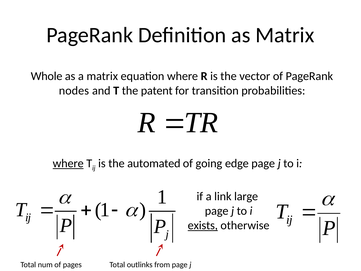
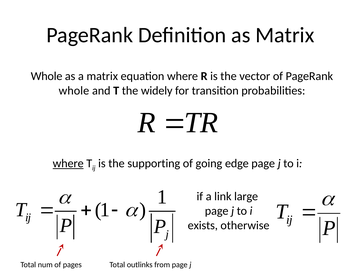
nodes: nodes -> whole (74, 90)
patent: patent -> widely (157, 90)
automated: automated -> supporting (154, 163)
exists underline: present -> none (203, 225)
